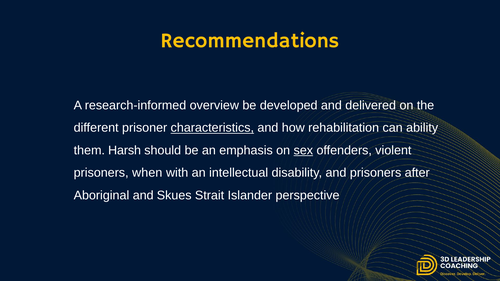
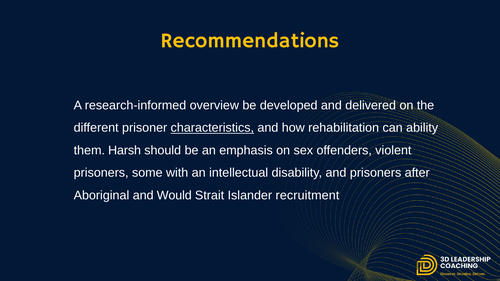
sex underline: present -> none (303, 150)
when: when -> some (147, 173)
Skues: Skues -> Would (174, 195)
perspective: perspective -> recruitment (307, 195)
